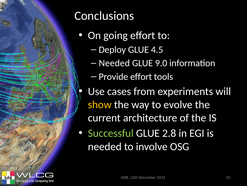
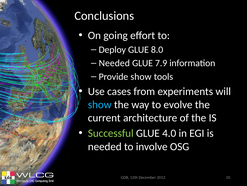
4.5: 4.5 -> 8.0 (157, 50)
9.0: 9.0 -> 7.9 (161, 63)
Provide effort: effort -> show (141, 76)
show colour: yellow -> light blue (100, 104)
2.8: 2.8 -> 4.0 (169, 133)
